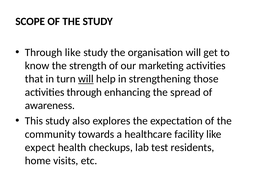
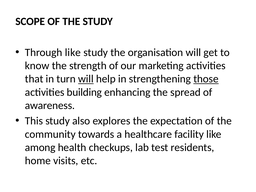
those underline: none -> present (206, 79)
activities through: through -> building (84, 92)
expect: expect -> among (40, 147)
